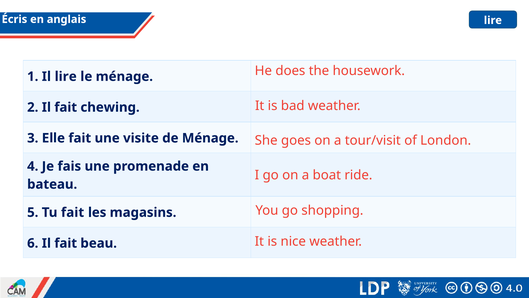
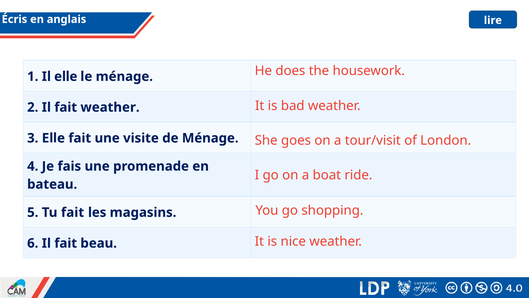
Il lire: lire -> elle (66, 76)
fait chewing: chewing -> weather (110, 107)
